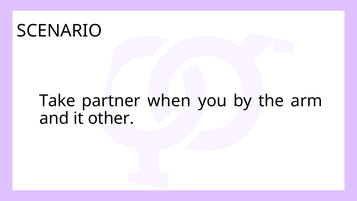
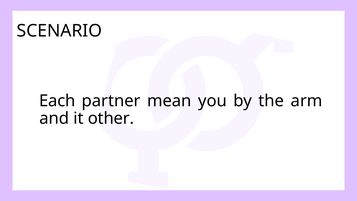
Take: Take -> Each (57, 101)
when: when -> mean (169, 101)
